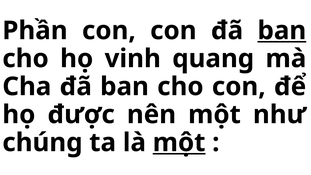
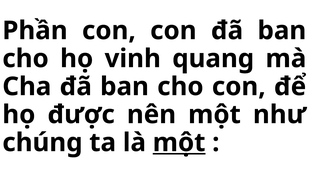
ban underline: present -> none (282, 31)
